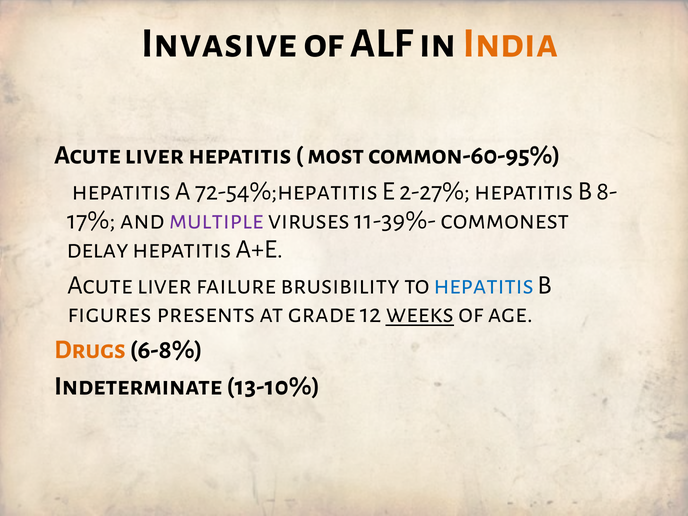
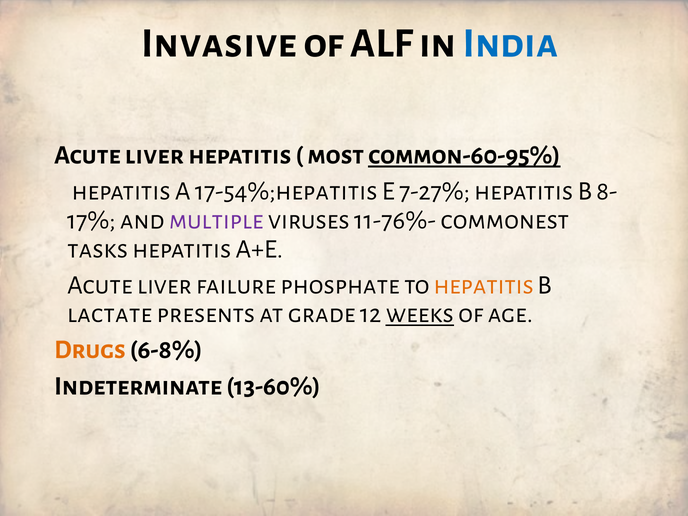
India colour: orange -> blue (511, 43)
common-60-95% underline: none -> present (464, 155)
72-54%;hepatitis: 72-54%;hepatitis -> 17-54%;hepatitis (286, 191)
2-27%: 2-27% -> 7-27% (435, 191)
11-39%-: 11-39%- -> 11-76%- (395, 220)
delay: delay -> tasks (98, 249)
brusibility: brusibility -> phosphate (340, 285)
hepatitis colour: blue -> orange (484, 285)
figures: figures -> lactate (110, 314)
13-10%: 13-10% -> 13-60% (273, 386)
